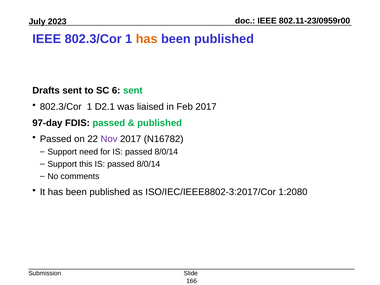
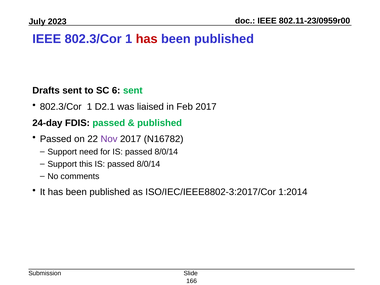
has colour: orange -> red (147, 39)
97-day: 97-day -> 24-day (47, 123)
1:2080: 1:2080 -> 1:2014 (293, 192)
